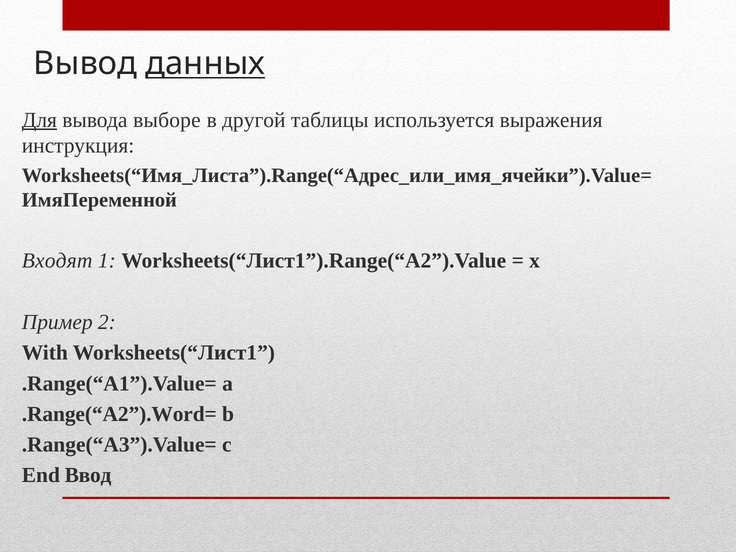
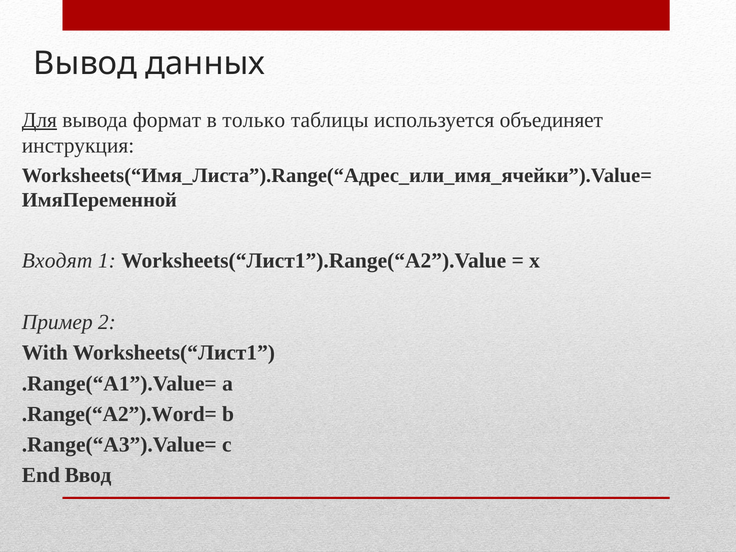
данных underline: present -> none (205, 64)
выборе: выборе -> формат (167, 120)
другой: другой -> только (254, 120)
выражения: выражения -> объединяет (551, 120)
